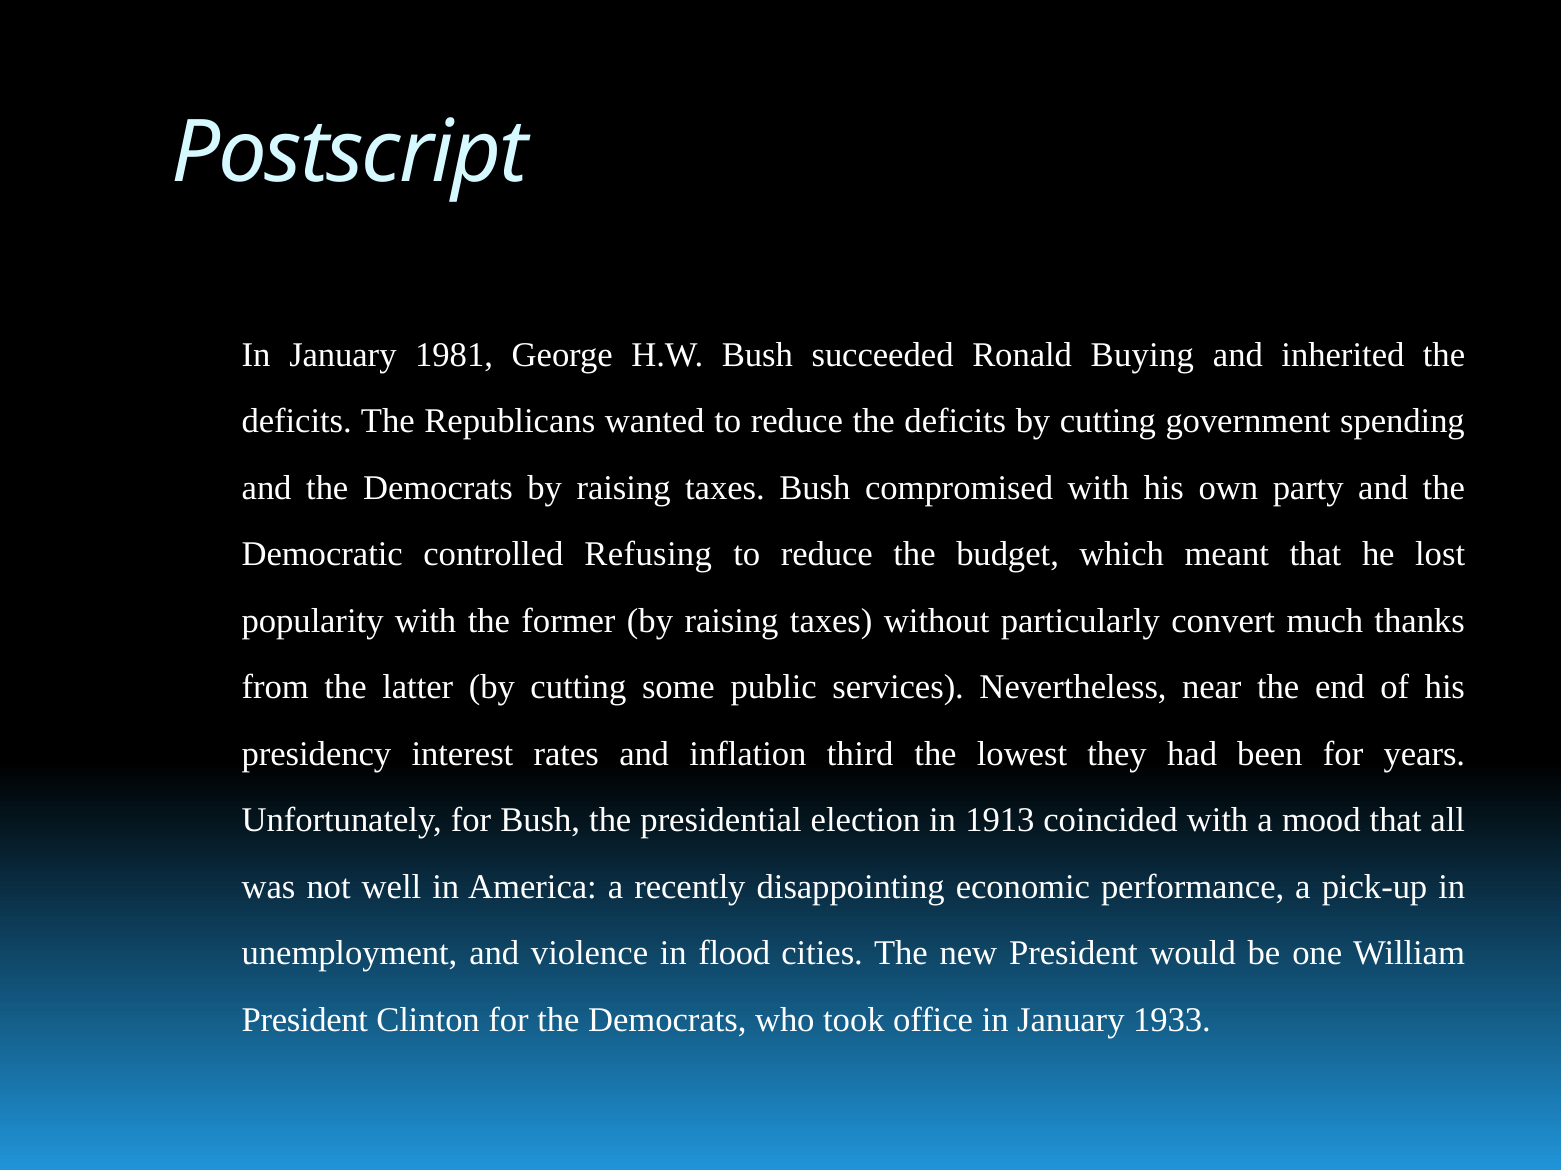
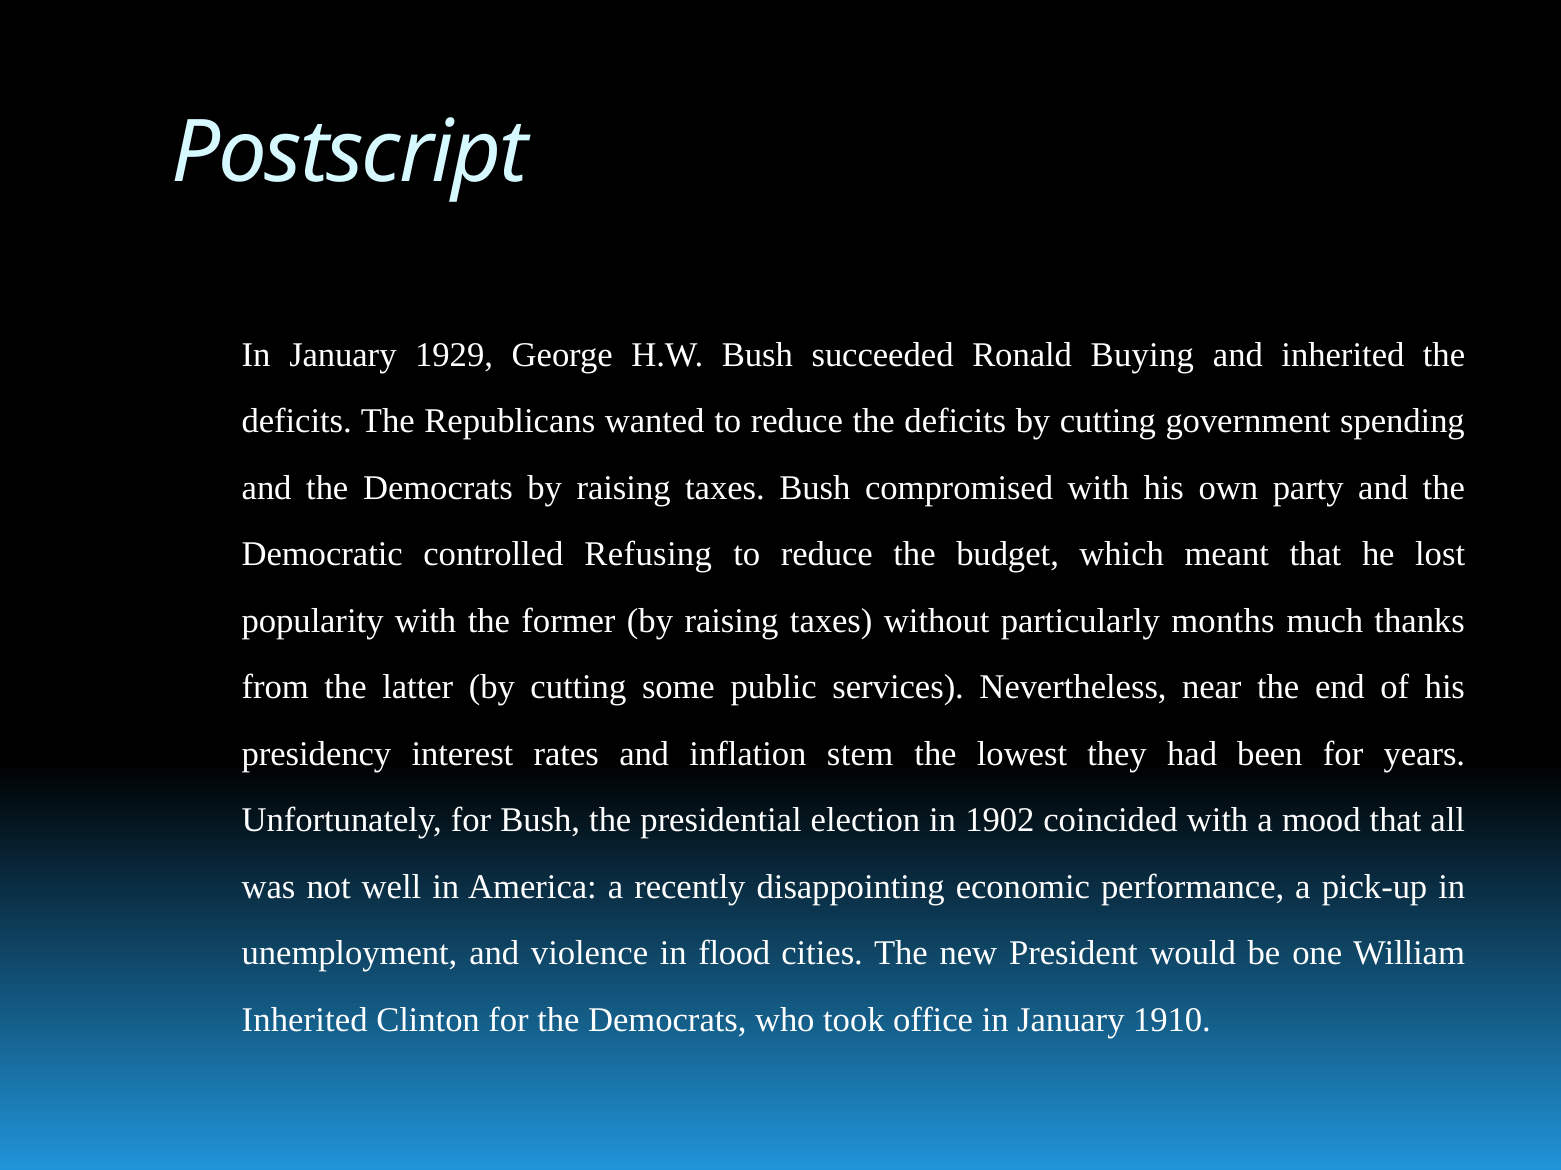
1981: 1981 -> 1929 (454, 355)
convert: convert -> months (1223, 621)
third: third -> stem (860, 754)
1913: 1913 -> 1902 (1000, 821)
President: President -> Inherited (305, 1021)
1933: 1933 -> 1910 (1172, 1021)
